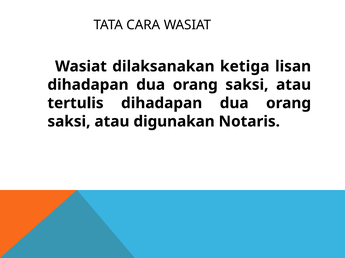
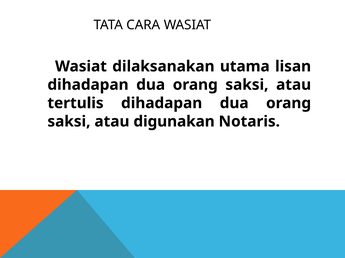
ketiga: ketiga -> utama (245, 67)
